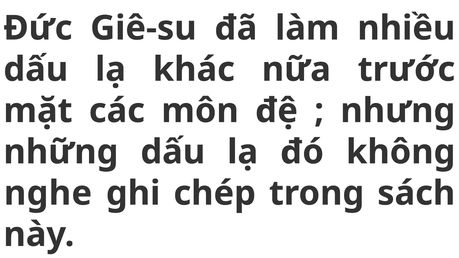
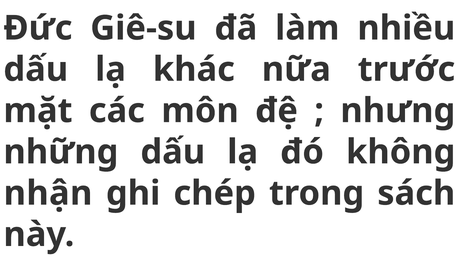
nghe: nghe -> nhận (48, 193)
